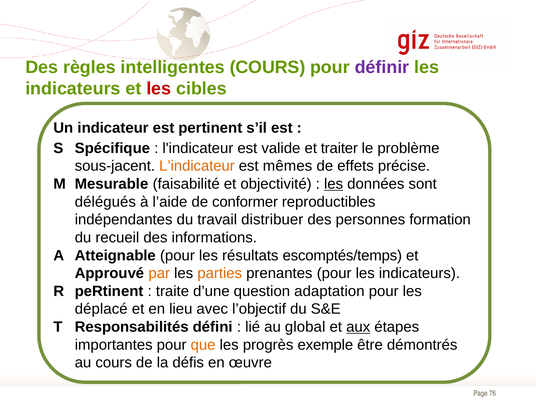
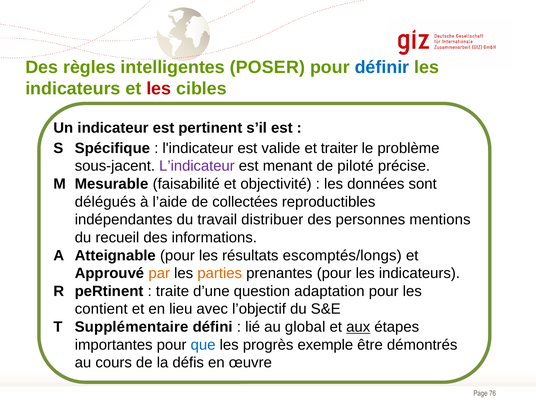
intelligentes COURS: COURS -> POSER (267, 67)
définir colour: purple -> blue (382, 67)
L’indicateur colour: orange -> purple (197, 166)
mêmes: mêmes -> menant (288, 166)
effets: effets -> piloté (355, 166)
les underline: present -> none (334, 184)
conformer: conformer -> collectées (245, 202)
formation: formation -> mentions (440, 220)
escomptés/temps: escomptés/temps -> escomptés/longs (342, 255)
déplacé: déplacé -> contient (101, 309)
Responsabilités: Responsabilités -> Supplémentaire (132, 327)
que colour: orange -> blue (203, 345)
